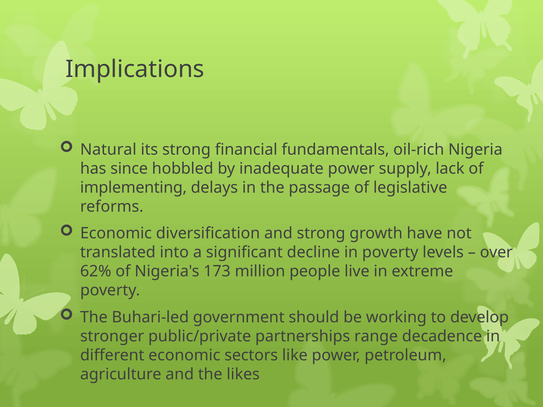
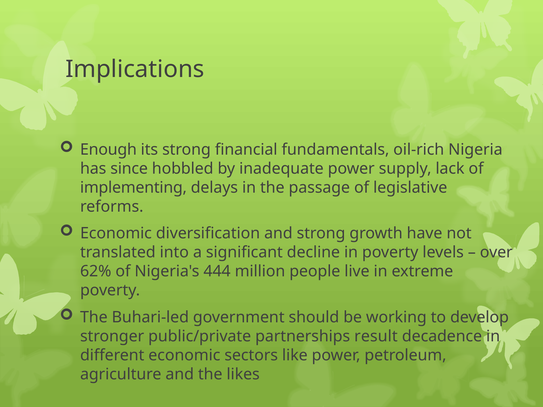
Natural: Natural -> Enough (108, 150)
173: 173 -> 444 (217, 272)
range: range -> result (376, 336)
